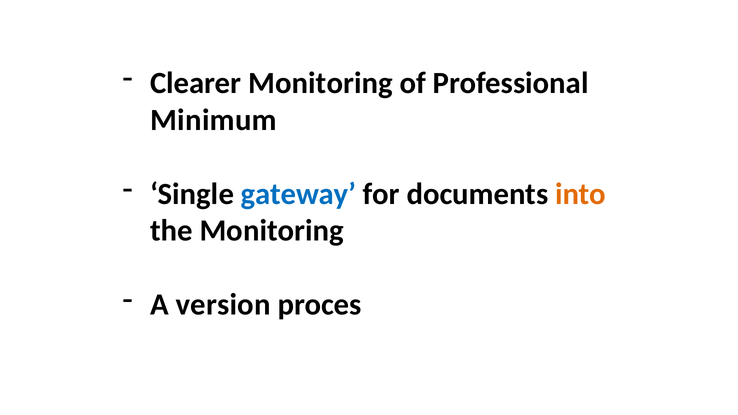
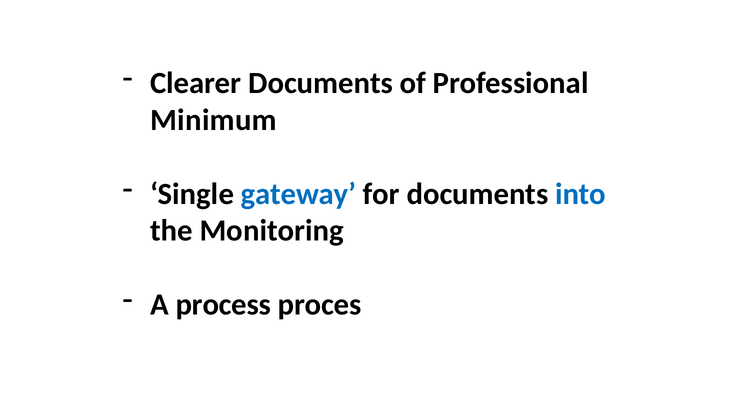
Clearer Monitoring: Monitoring -> Documents (321, 83)
into colour: orange -> blue (581, 194)
version: version -> process (223, 305)
